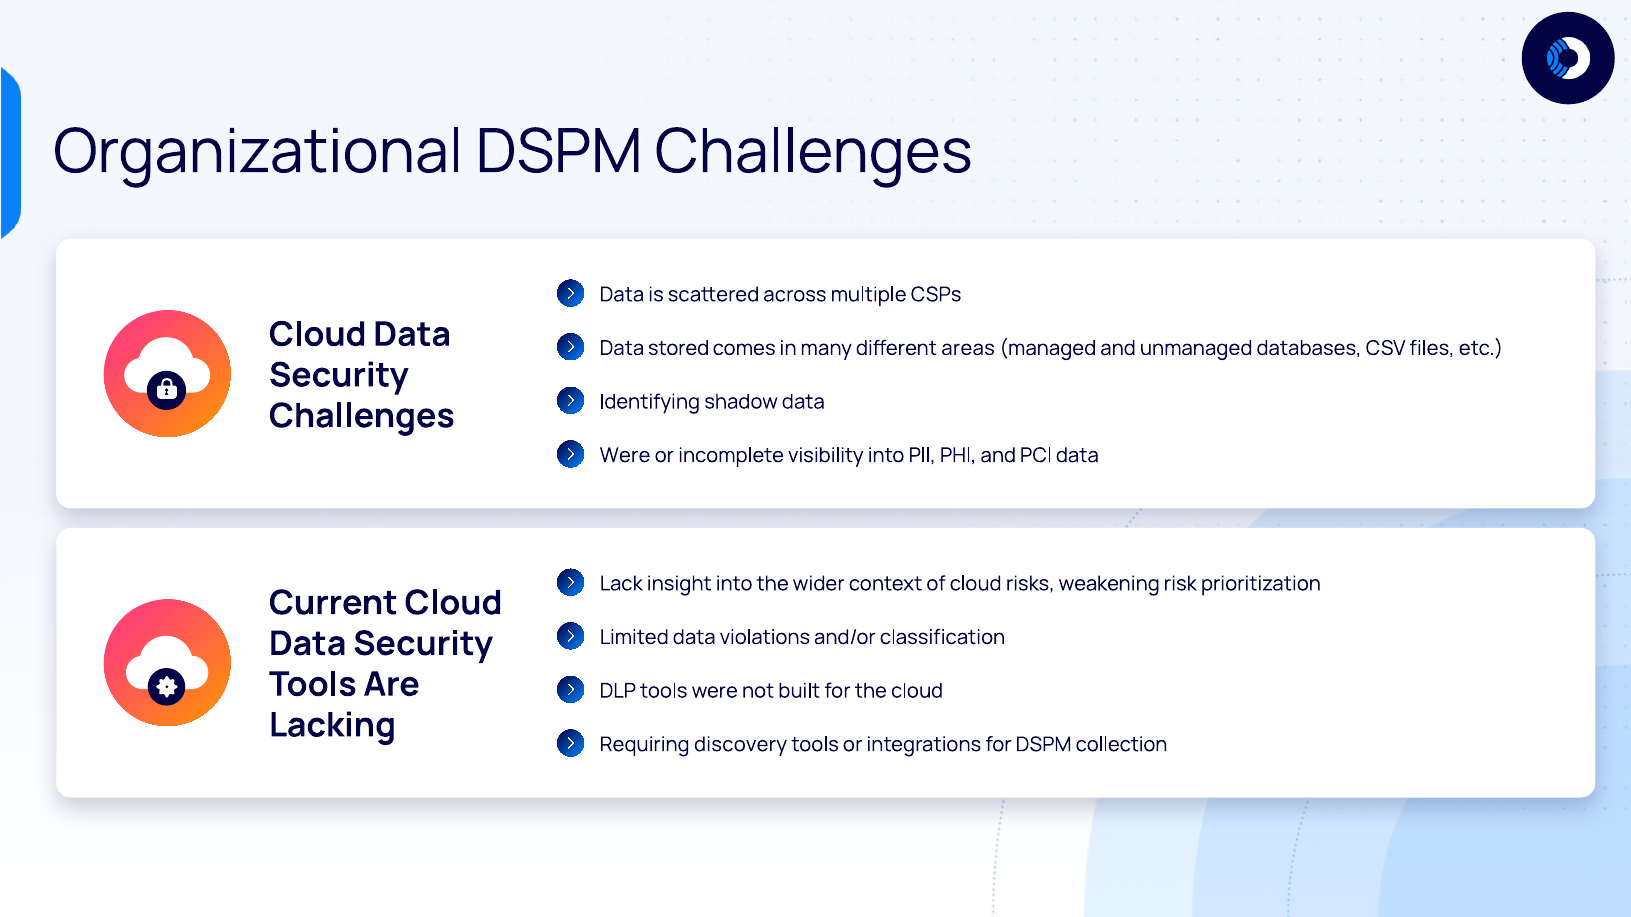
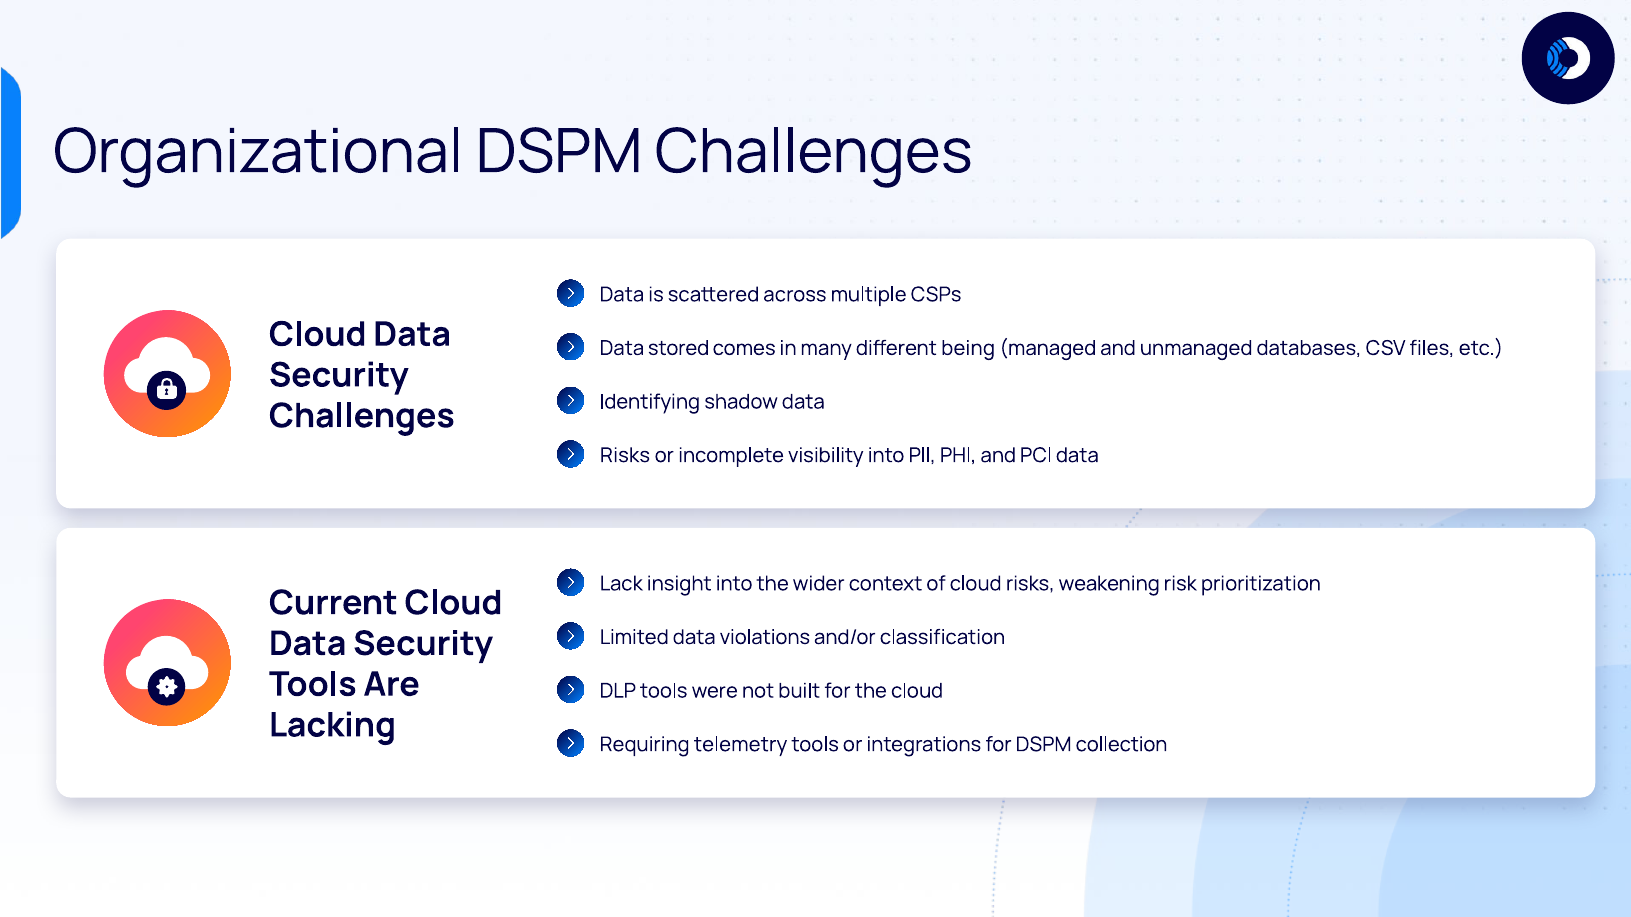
areas: areas -> being (968, 348)
Were: Were -> Risks (625, 456)
discovery: discovery -> telemetry (741, 745)
